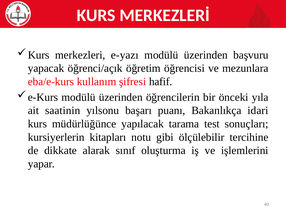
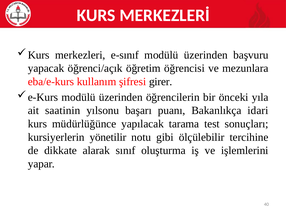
e-yazı: e-yazı -> e-sınıf (125, 55)
hafif: hafif -> girer (161, 82)
kitapları: kitapları -> yönetilir (108, 137)
